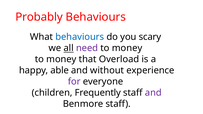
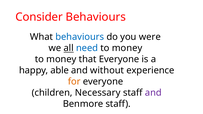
Probably: Probably -> Consider (39, 17)
scary: scary -> were (150, 37)
need colour: purple -> blue (87, 48)
that Overload: Overload -> Everyone (119, 59)
for colour: purple -> orange (74, 82)
Frequently: Frequently -> Necessary (98, 93)
